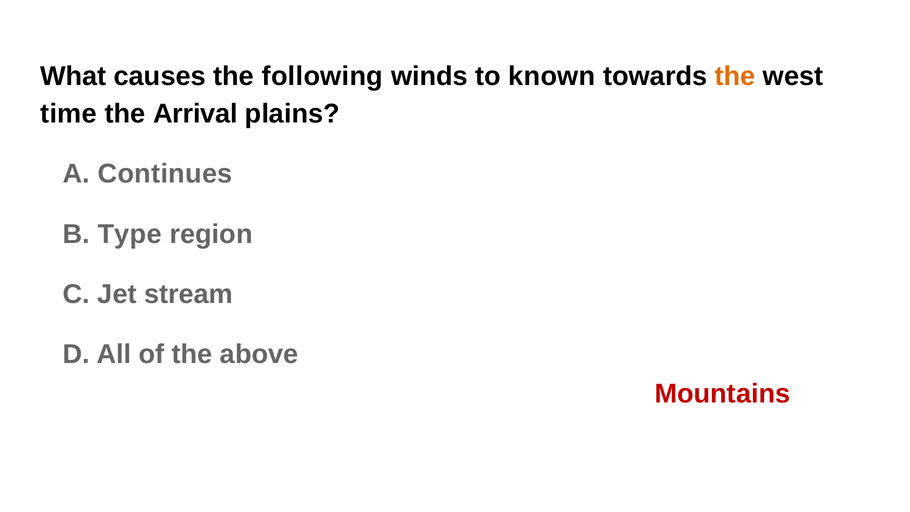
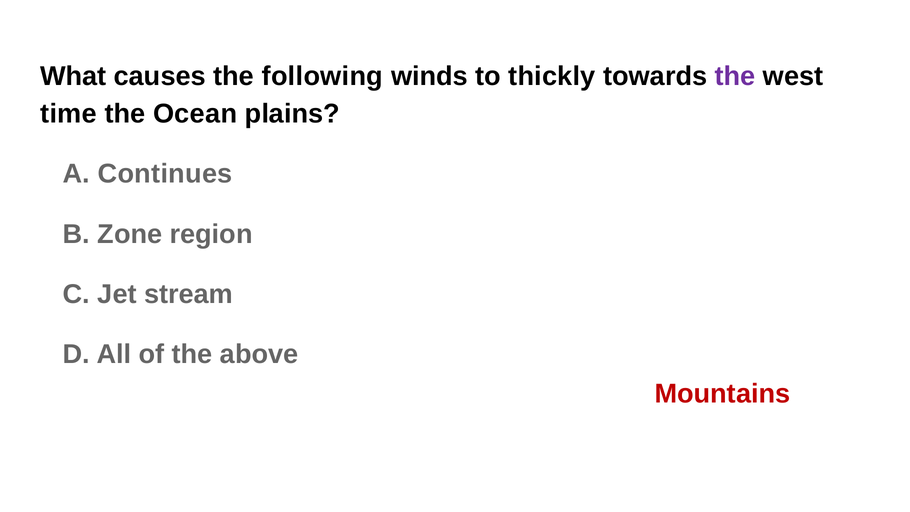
known: known -> thickly (552, 76)
the colour: orange -> purple (735, 76)
Arrival: Arrival -> Ocean (195, 114)
Type: Type -> Zone (130, 234)
